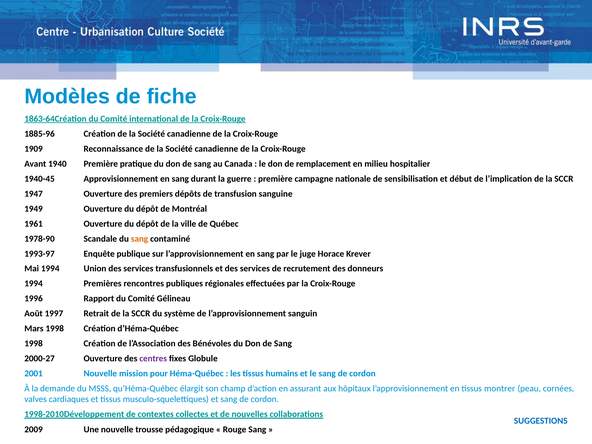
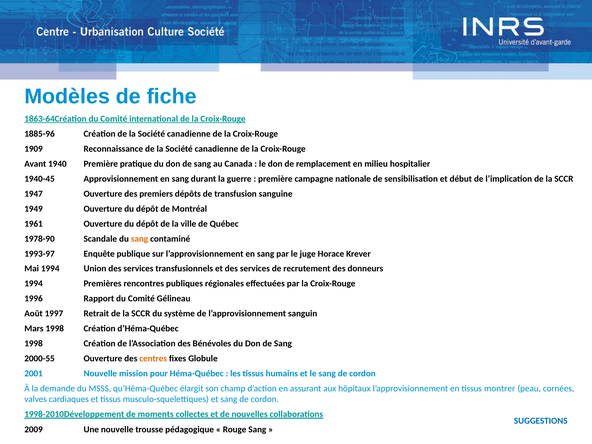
2000-27: 2000-27 -> 2000-55 (40, 358)
centres colour: purple -> orange (153, 358)
contextes: contextes -> moments (156, 414)
